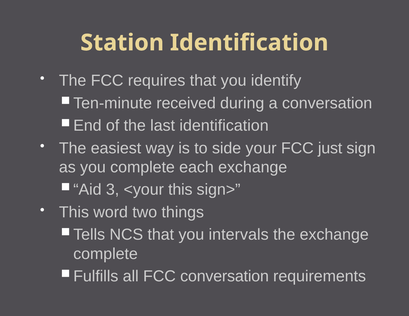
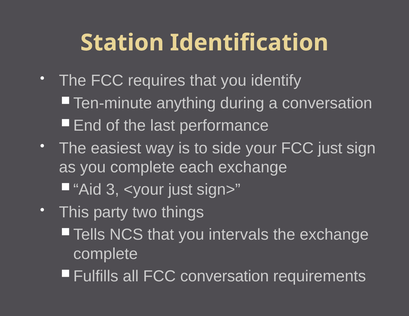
received: received -> anything (186, 103)
last identification: identification -> performance (224, 126)
<your this: this -> just (180, 190)
word: word -> party (111, 212)
